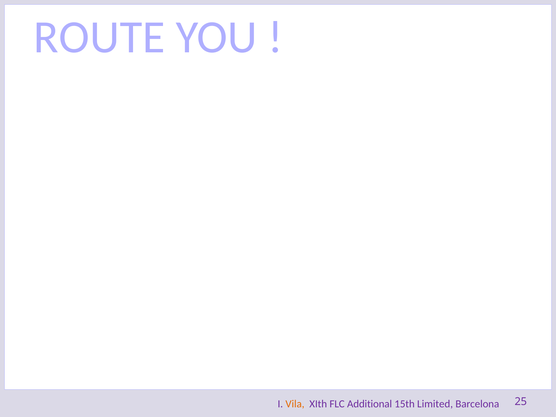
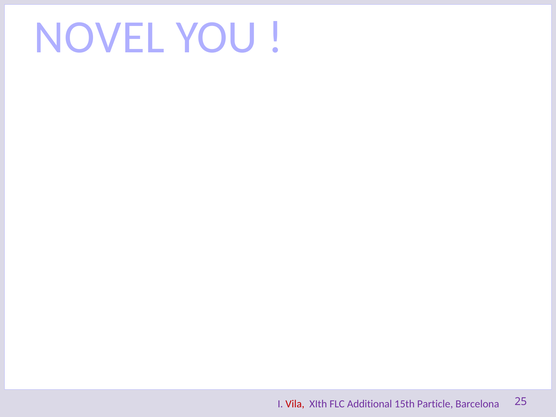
ROUTE: ROUTE -> NOVEL (99, 37)
Vila colour: orange -> red (295, 404)
Limited: Limited -> Particle (435, 404)
